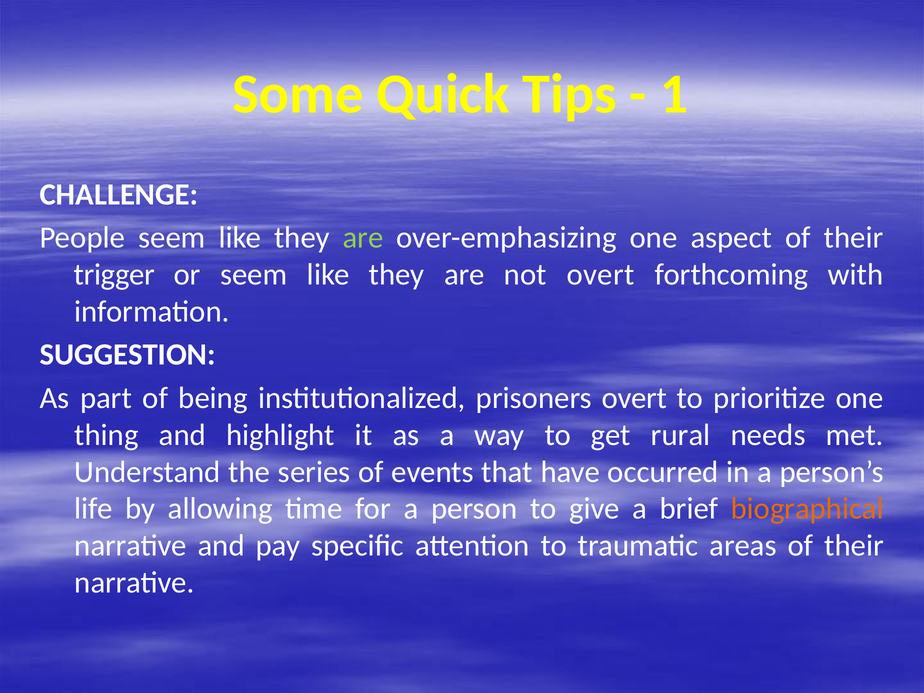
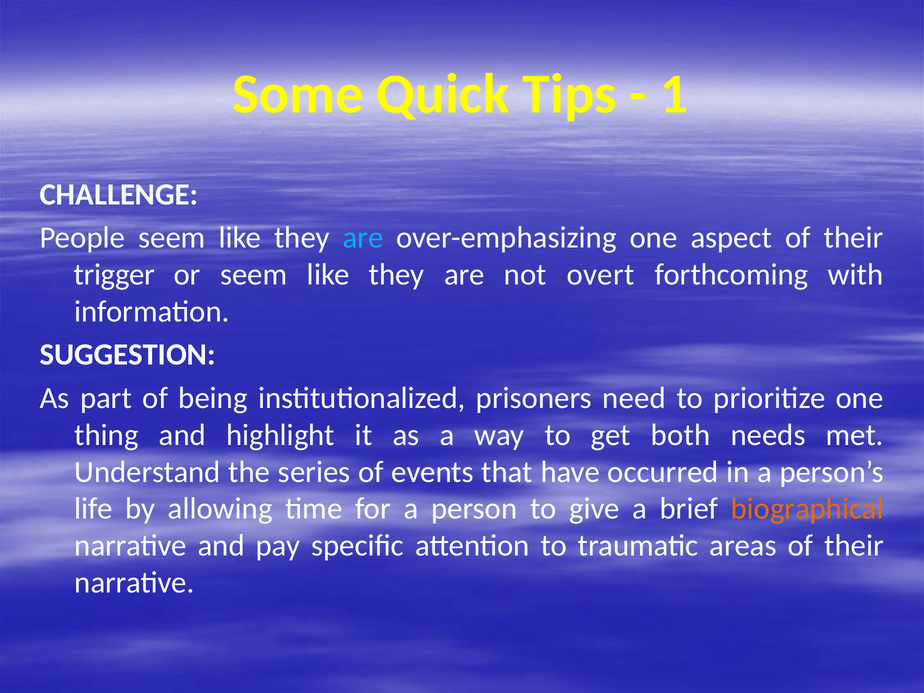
are colour: light green -> light blue (363, 238)
prisoners overt: overt -> need (634, 398)
rural: rural -> both (681, 435)
